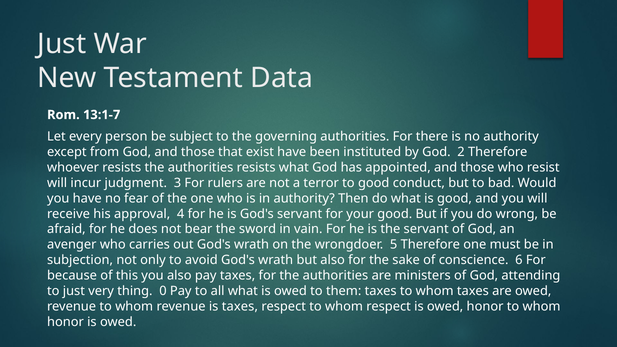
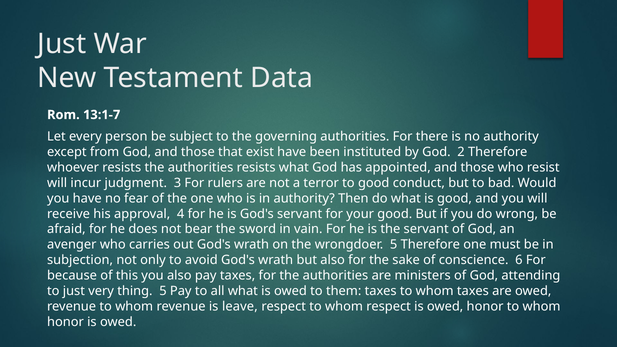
thing 0: 0 -> 5 (163, 291)
is taxes: taxes -> leave (240, 306)
